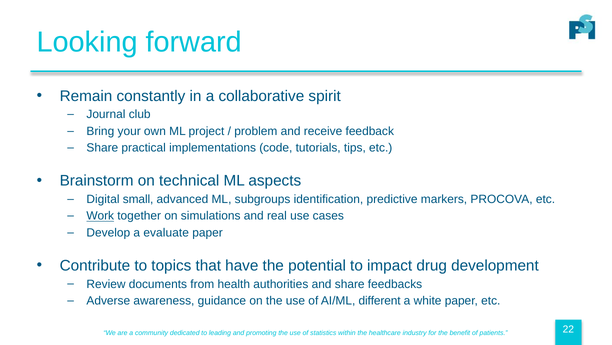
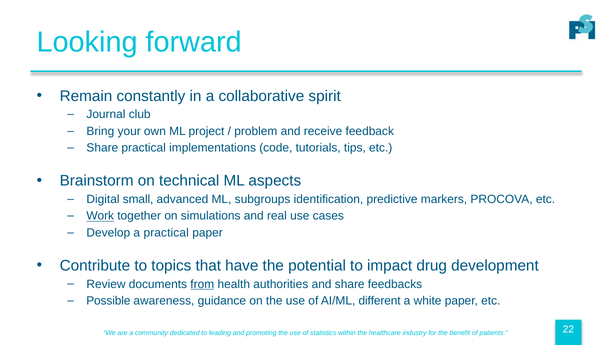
a evaluate: evaluate -> practical (166, 232)
from underline: none -> present (202, 284)
Adverse: Adverse -> Possible (108, 300)
